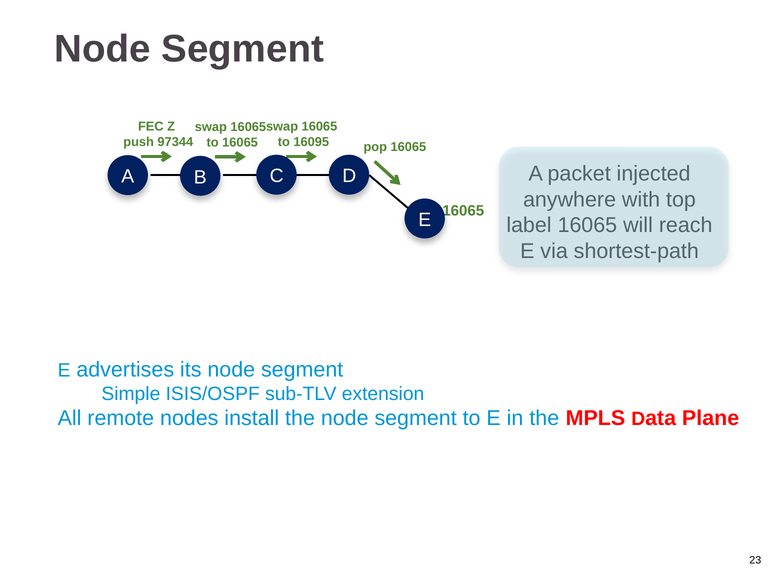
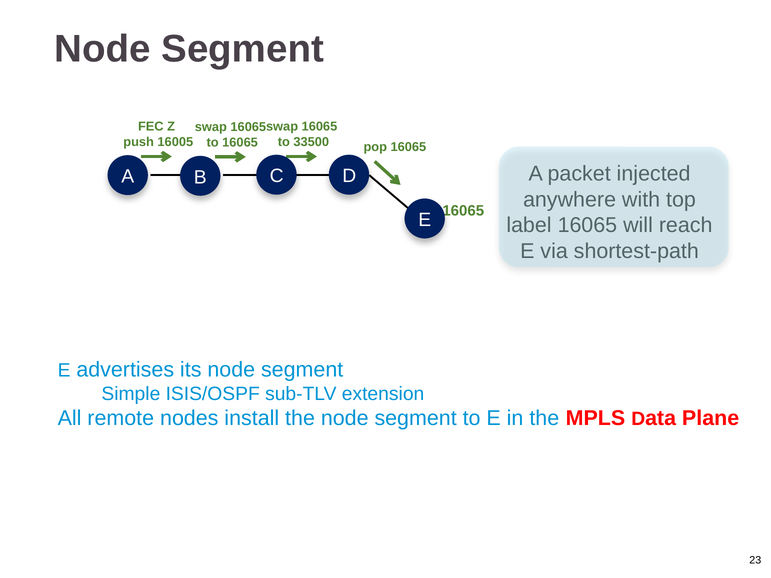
97344: 97344 -> 16005 (175, 142)
16095: 16095 -> 33500 (311, 142)
